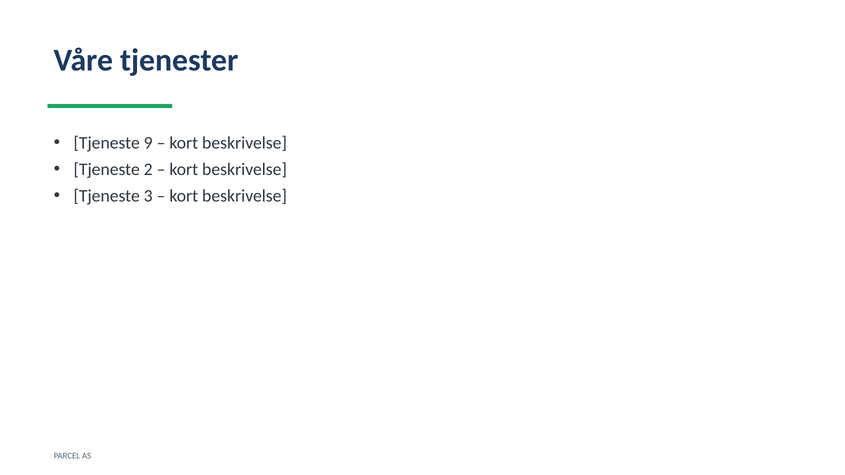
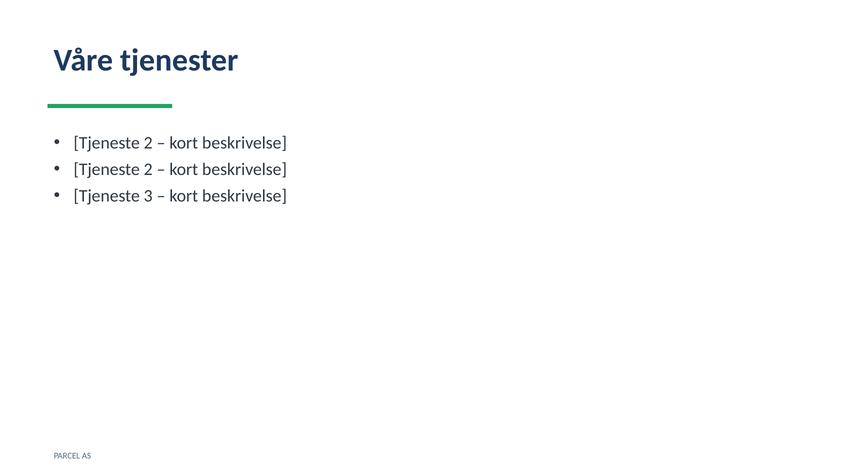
9: 9 -> 2 (148, 143)
